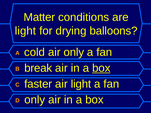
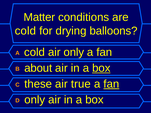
light: light -> cold (25, 31)
break: break -> about (38, 68)
faster: faster -> these (38, 84)
air light: light -> true (81, 84)
fan underline: none -> present (111, 84)
